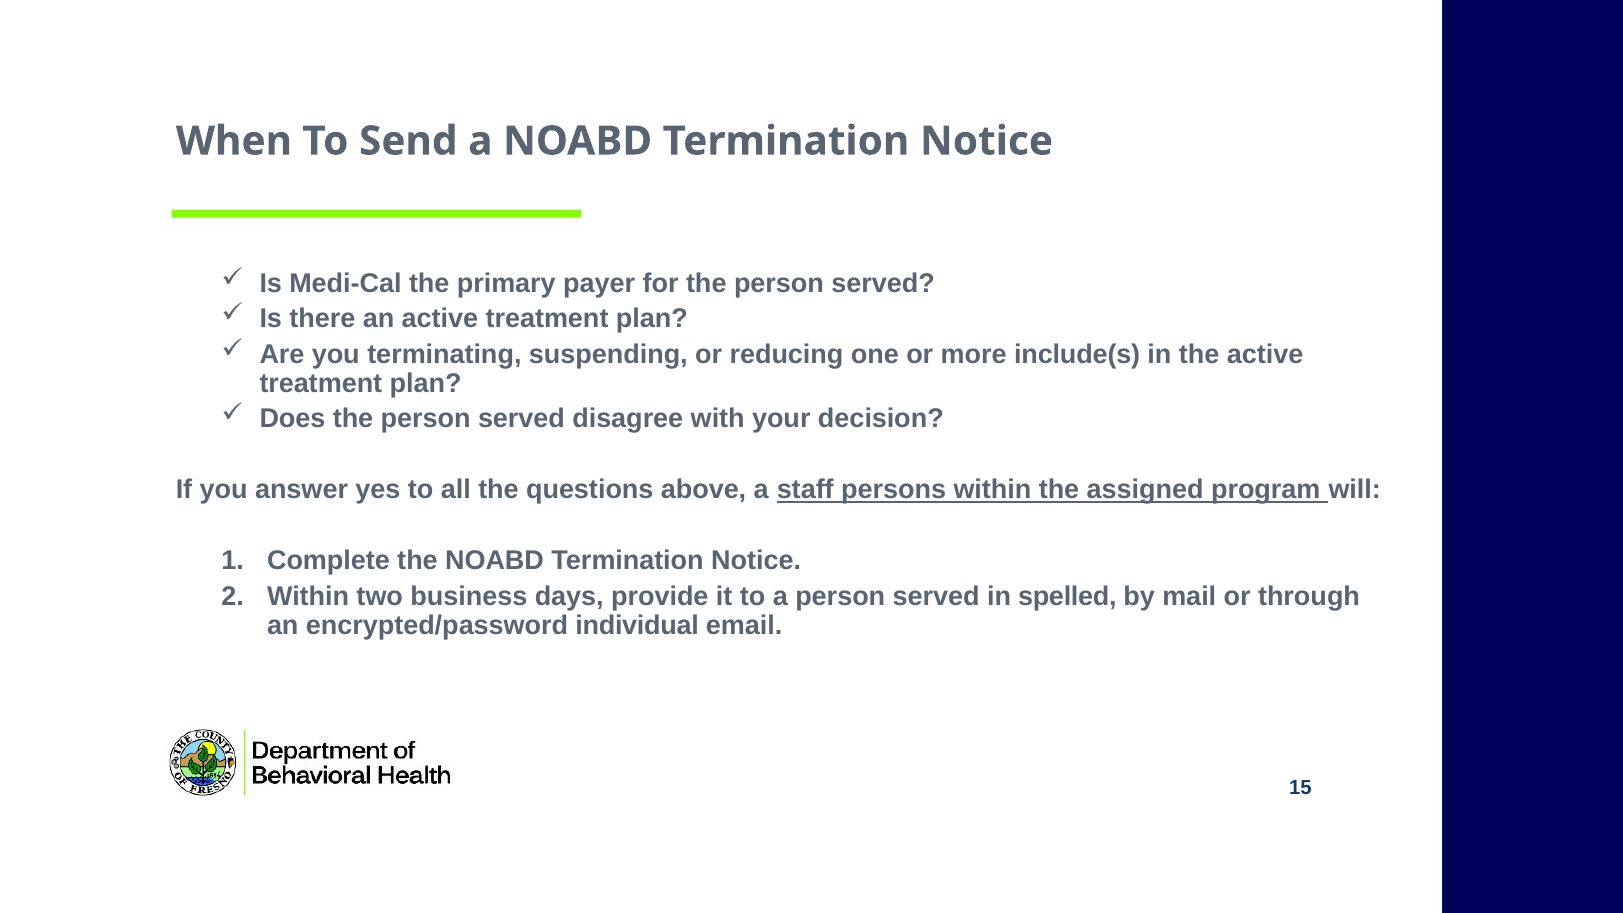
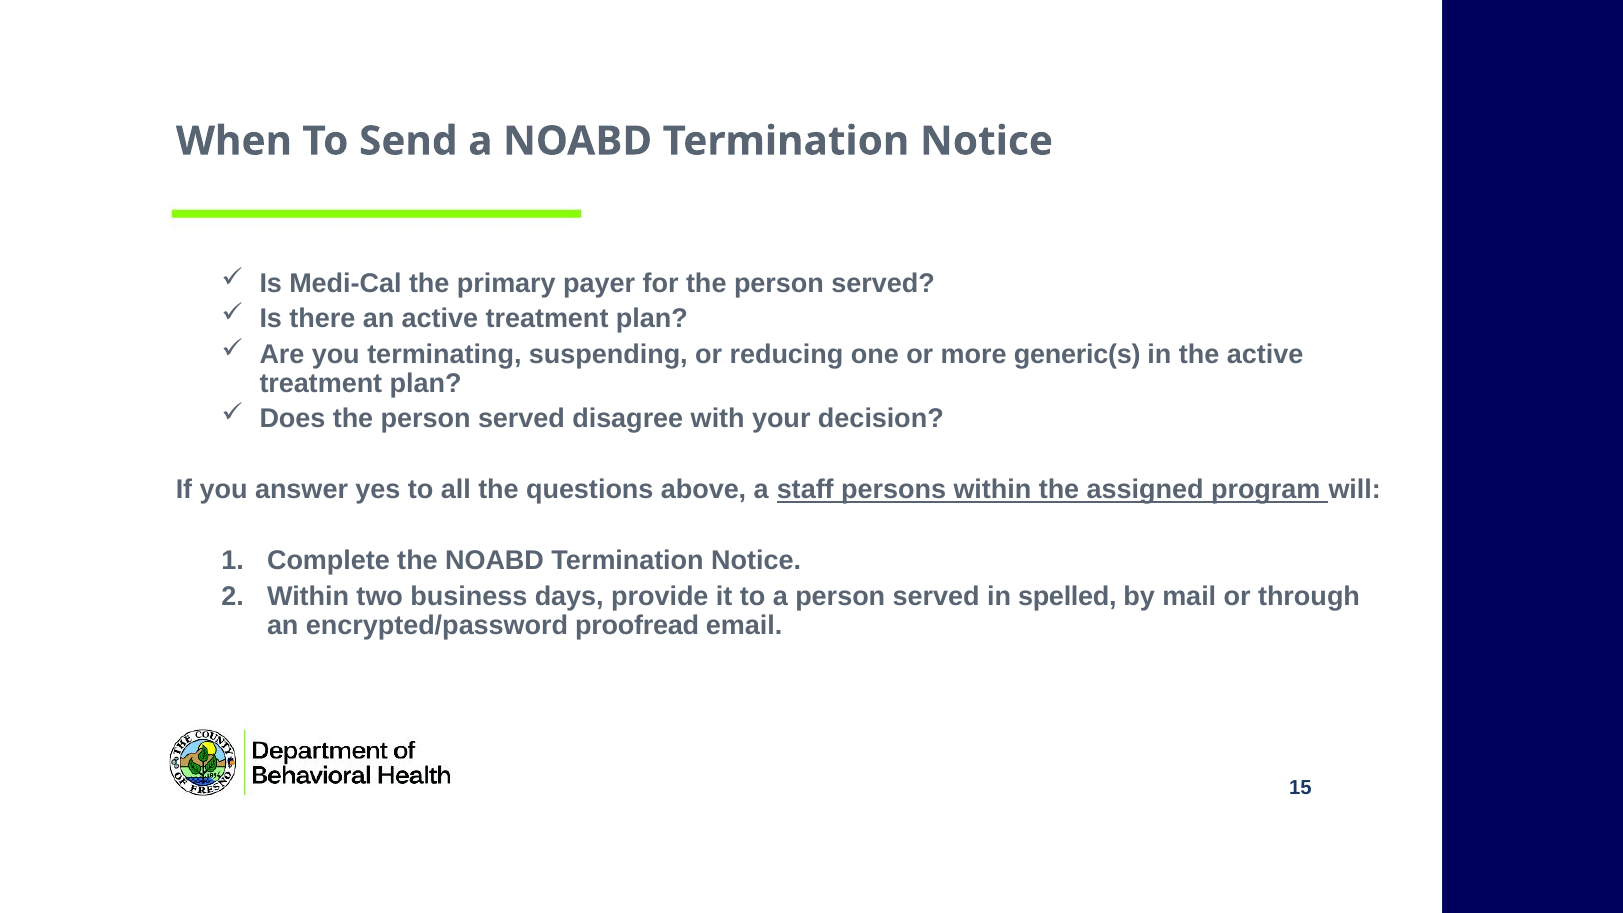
include(s: include(s -> generic(s (1077, 354)
individual: individual -> proofread (637, 626)
